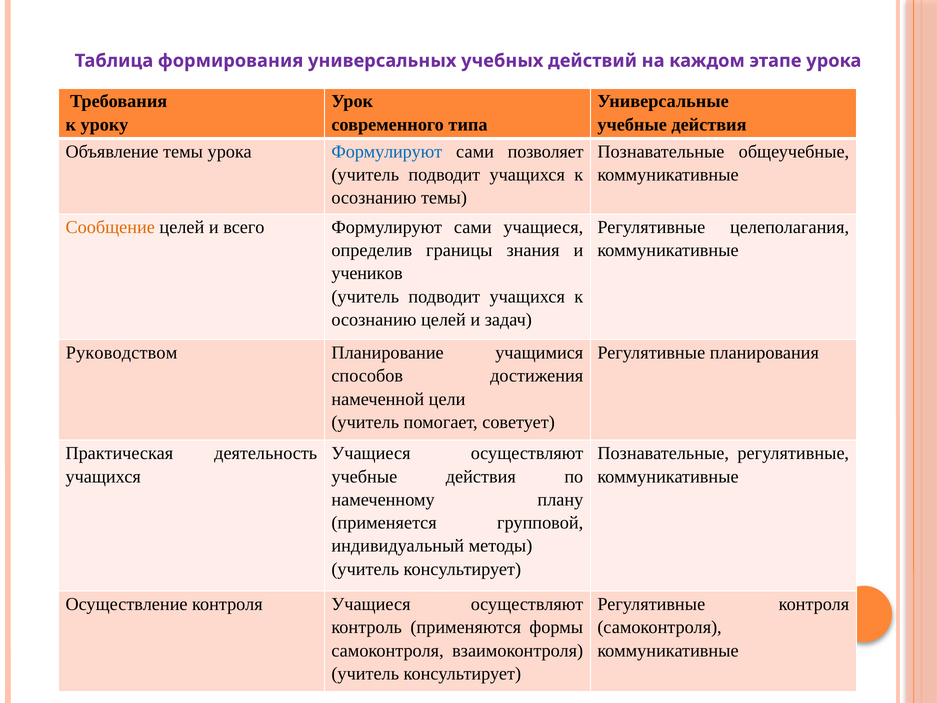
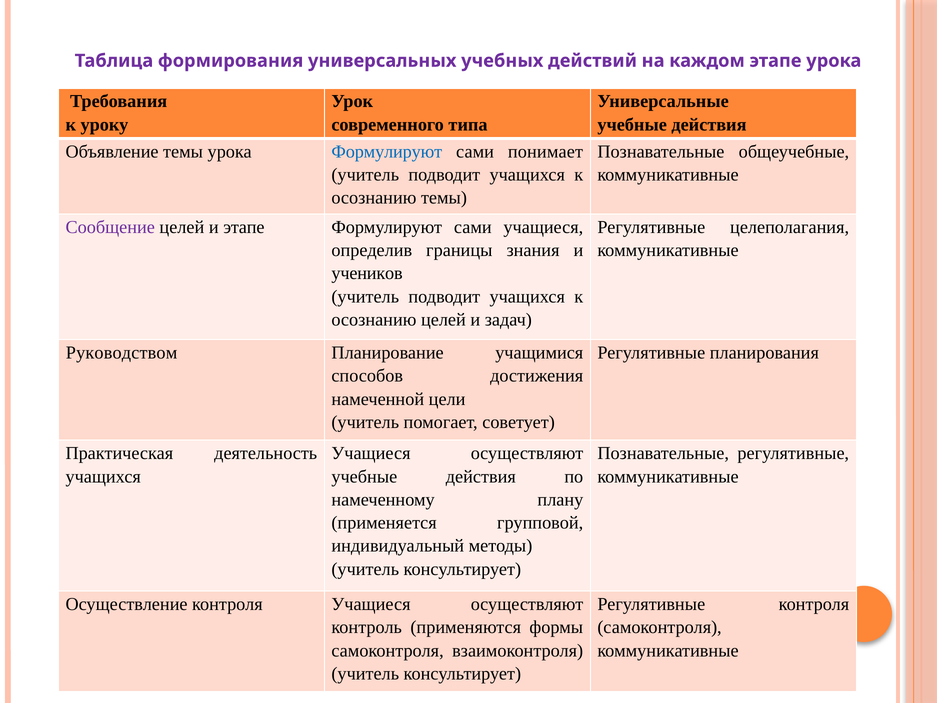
позволяет: позволяет -> понимает (545, 152)
Сообщение colour: orange -> purple (110, 227)
и всего: всего -> этапе (244, 227)
